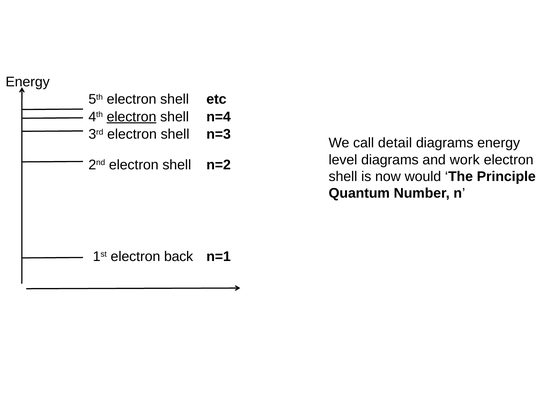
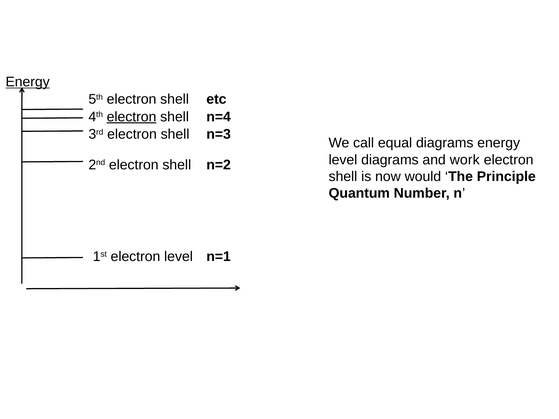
Energy underline: none -> present (28, 82)
detail: detail -> equal (395, 143)
electron back: back -> level (179, 257)
